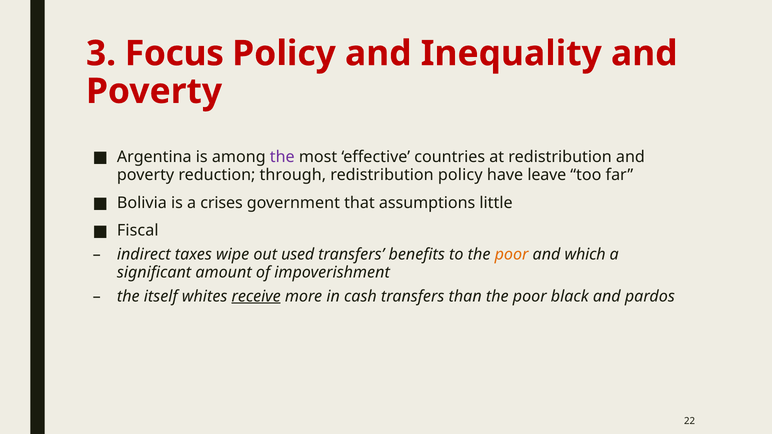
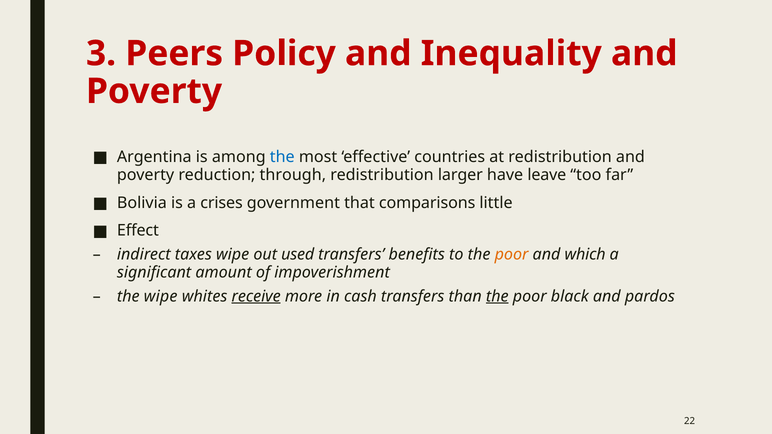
Focus: Focus -> Peers (174, 54)
the colour: purple -> blue (282, 157)
redistribution policy: policy -> larger (460, 175)
assumptions: assumptions -> comparisons (427, 203)
Fiscal: Fiscal -> Effect (138, 231)
the itself: itself -> wipe (161, 296)
the underline: none -> present (497, 296)
